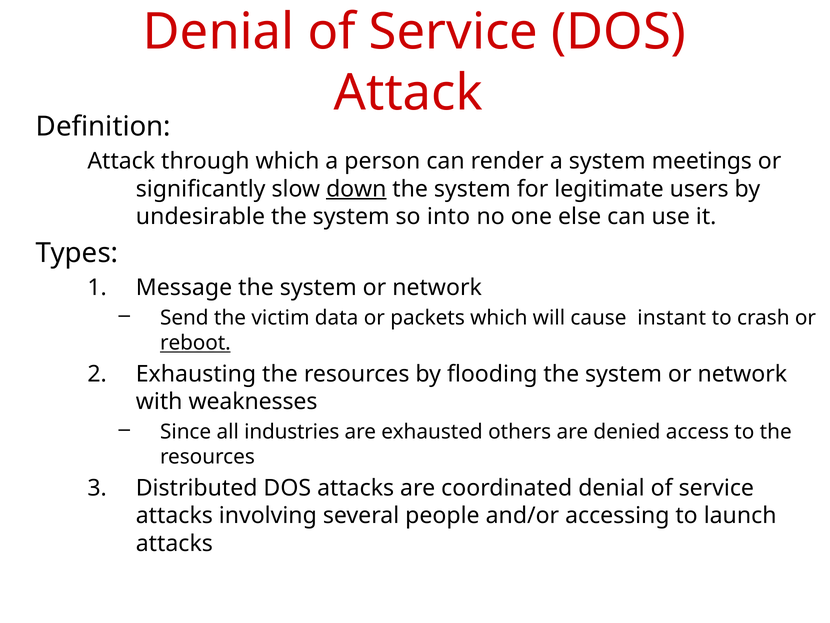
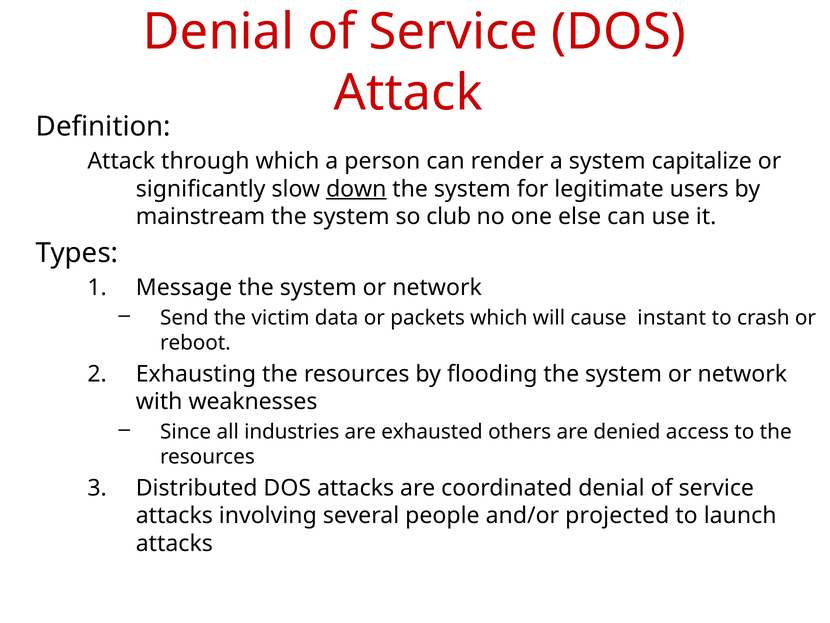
meetings: meetings -> capitalize (702, 161)
undesirable: undesirable -> mainstream (201, 217)
into: into -> club (449, 217)
reboot underline: present -> none (195, 343)
accessing: accessing -> projected (617, 515)
